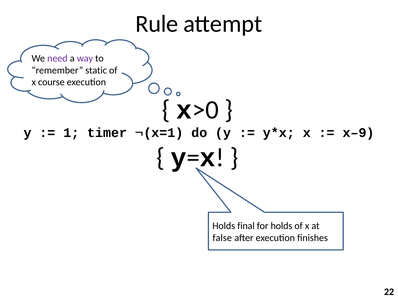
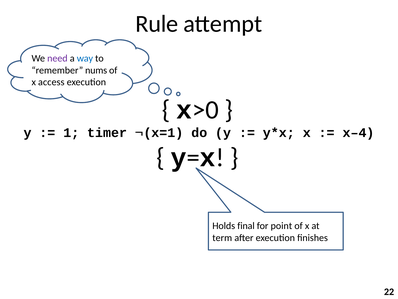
way colour: purple -> blue (85, 58)
static: static -> nums (96, 70)
course: course -> access (51, 82)
x–9: x–9 -> x–4 (359, 133)
for holds: holds -> point (281, 225)
false: false -> term (222, 237)
